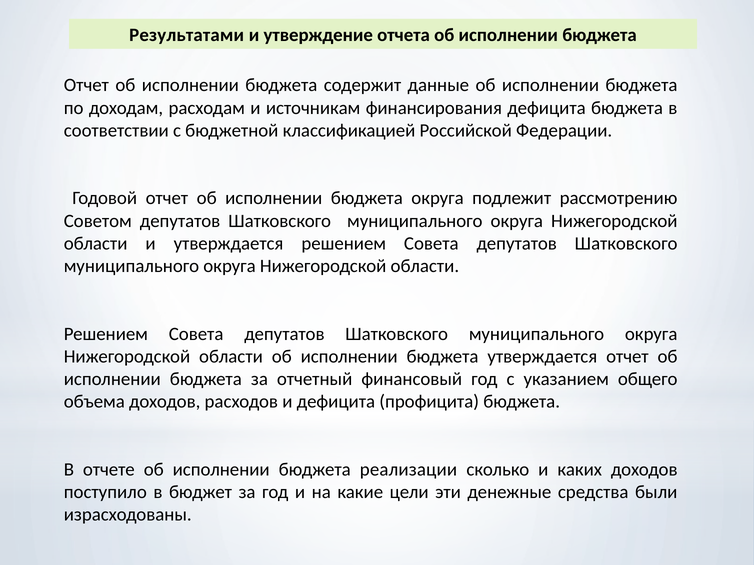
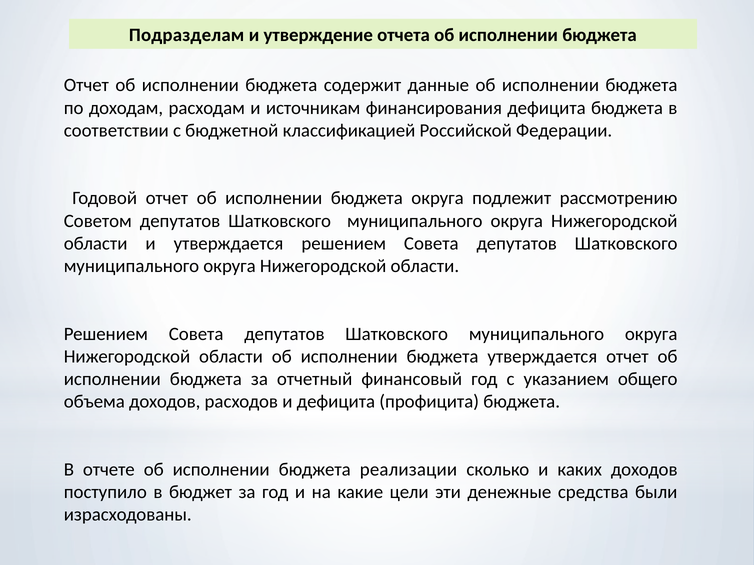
Результатами: Результатами -> Подразделам (187, 35)
